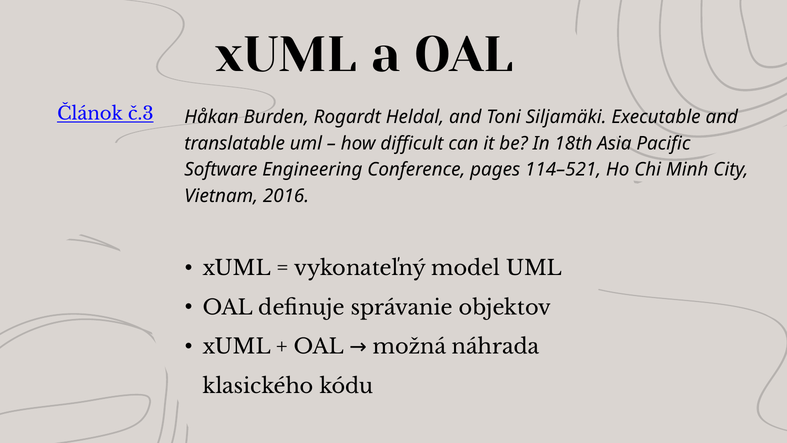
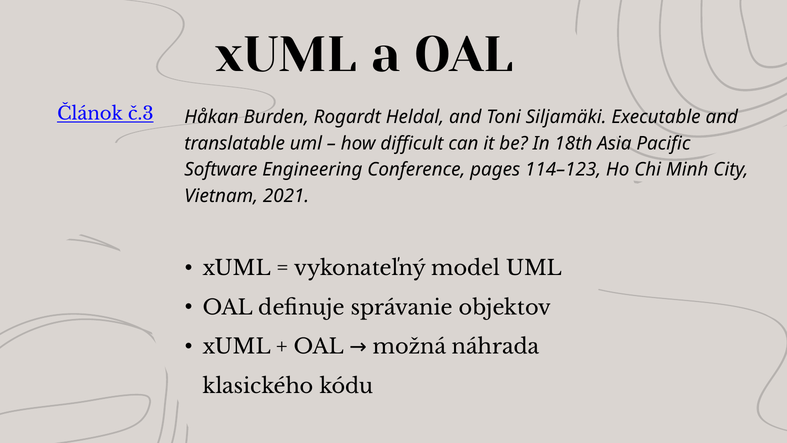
114–521: 114–521 -> 114–123 (563, 170)
2016: 2016 -> 2021 (286, 196)
